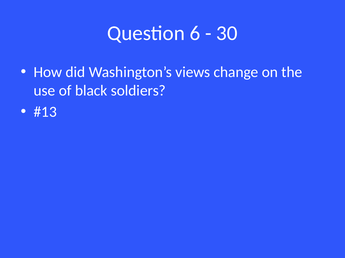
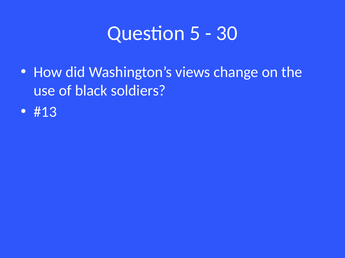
6: 6 -> 5 (195, 33)
